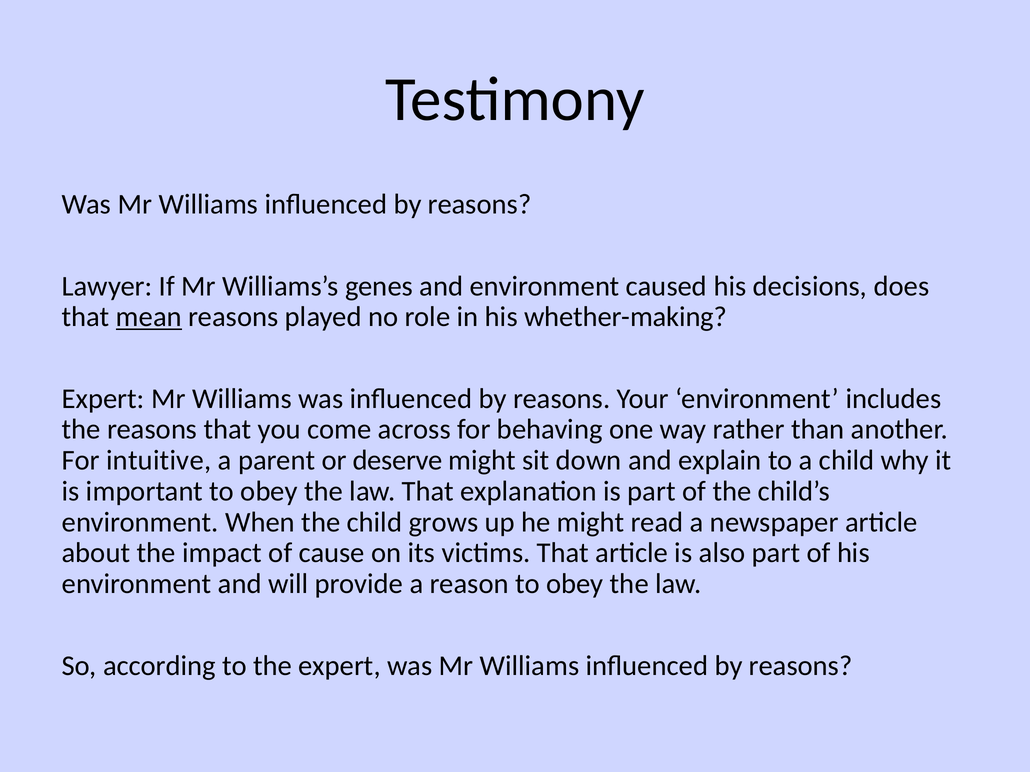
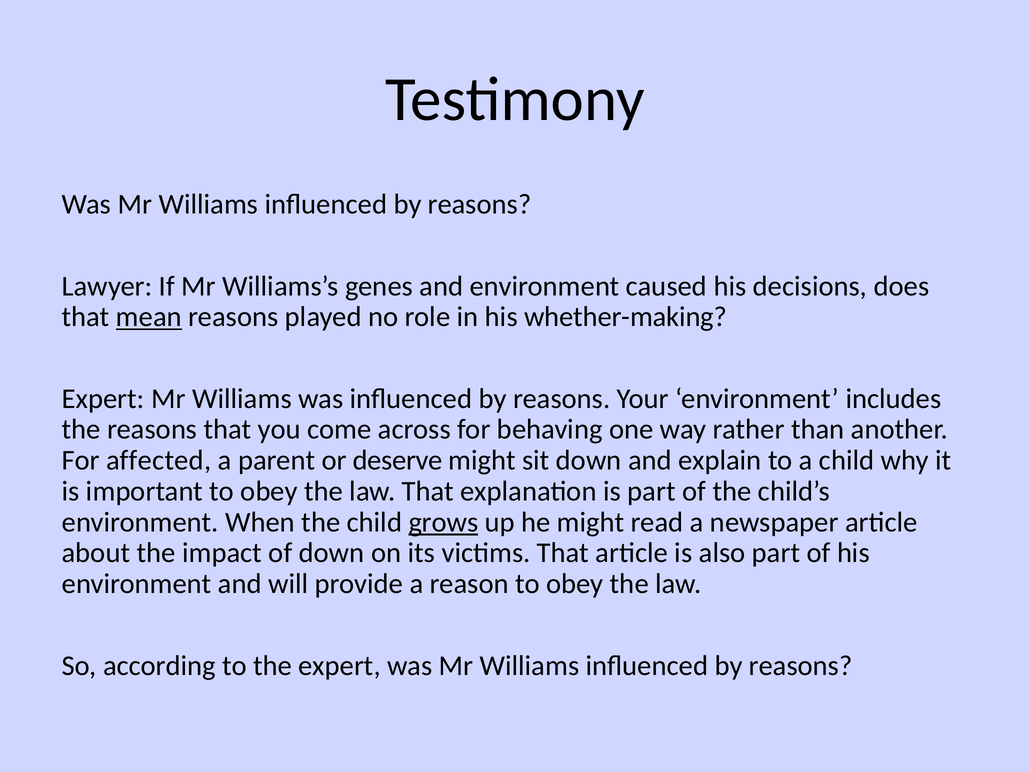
intuitive: intuitive -> affected (159, 461)
grows underline: none -> present (443, 523)
of cause: cause -> down (332, 553)
